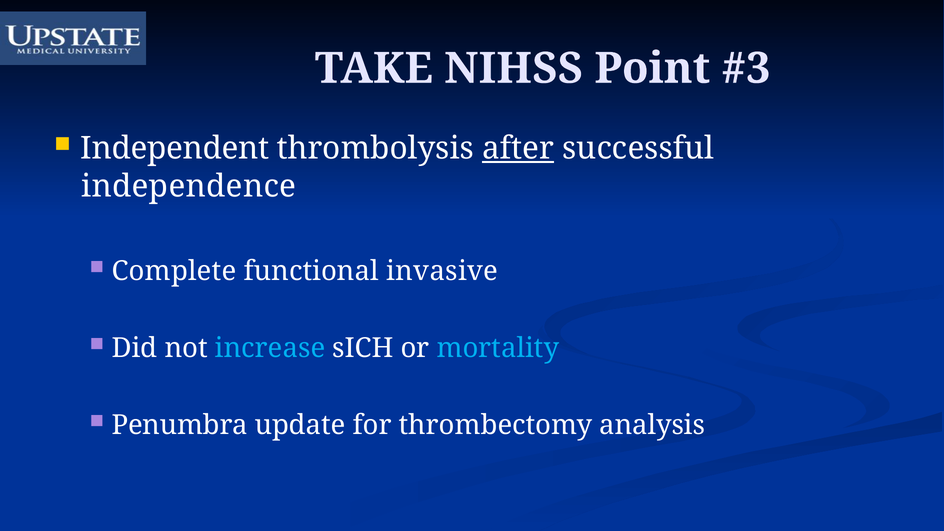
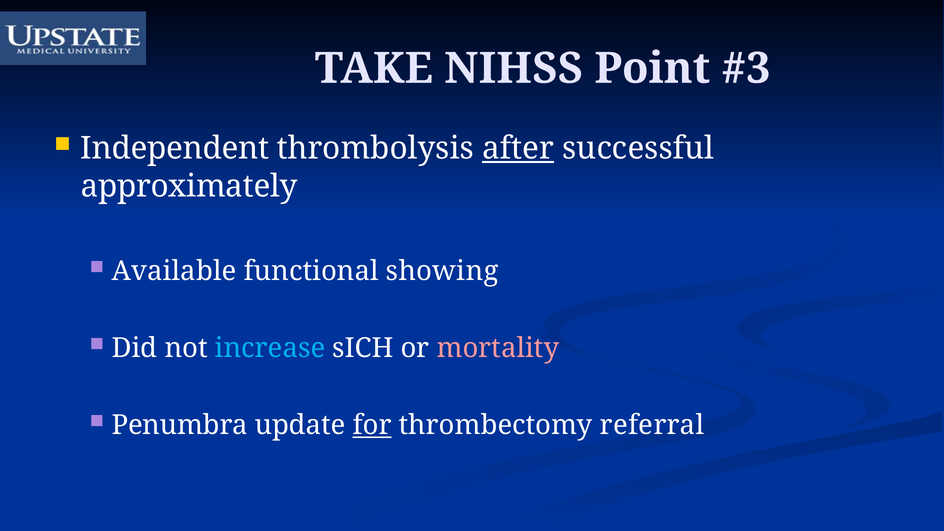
independence: independence -> approximately (189, 186)
Complete: Complete -> Available (174, 271)
invasive: invasive -> showing (442, 271)
mortality colour: light blue -> pink (498, 348)
for underline: none -> present (372, 425)
analysis: analysis -> referral (652, 425)
